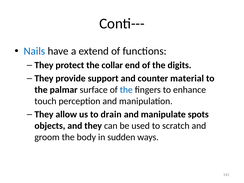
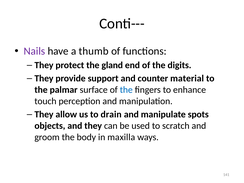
Nails colour: blue -> purple (34, 51)
extend: extend -> thumb (94, 51)
collar: collar -> gland (112, 65)
sudden: sudden -> maxilla (121, 137)
